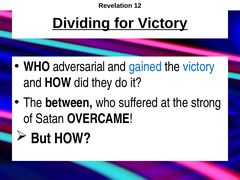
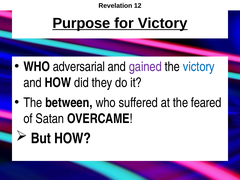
Dividing: Dividing -> Purpose (81, 23)
gained colour: blue -> purple (145, 67)
strong: strong -> feared (206, 103)
